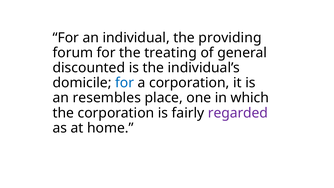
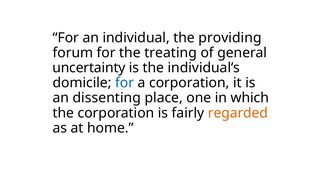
discounted: discounted -> uncertainty (89, 68)
resembles: resembles -> dissenting (107, 98)
regarded colour: purple -> orange (238, 113)
